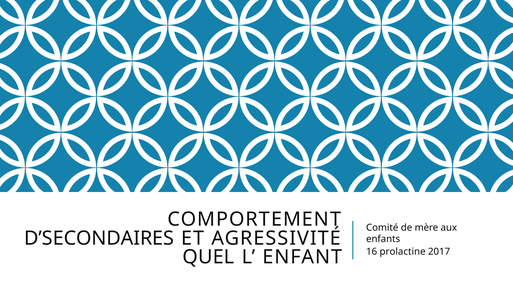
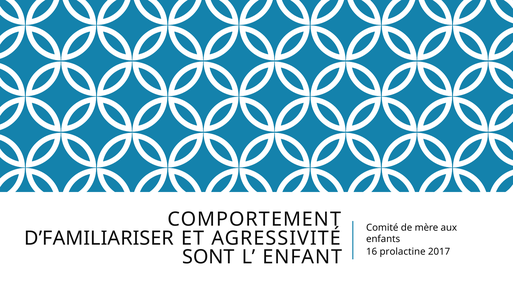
D’SECONDAIRES: D’SECONDAIRES -> D’FAMILIARISER (99, 239)
QUEL: QUEL -> SONT (208, 258)
